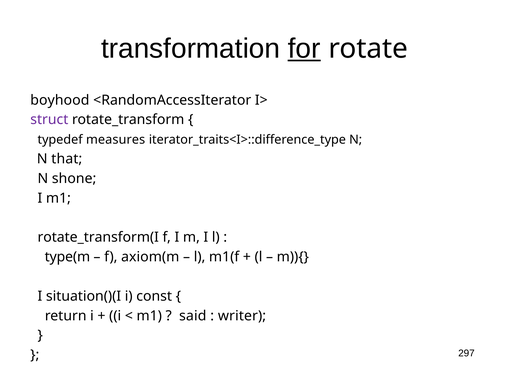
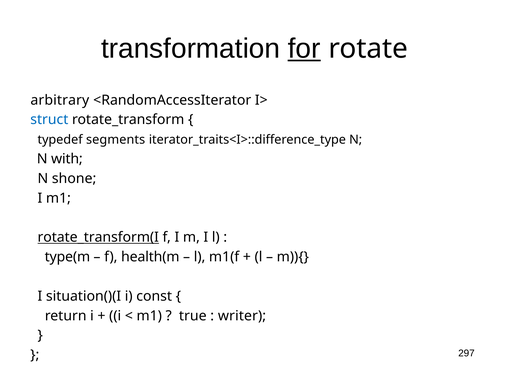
boyhood: boyhood -> arbitrary (60, 100)
struct colour: purple -> blue (49, 120)
measures: measures -> segments (116, 140)
that: that -> with (67, 159)
rotate_transform(I underline: none -> present (98, 238)
axiom(m: axiom(m -> health(m (150, 257)
said: said -> true (193, 316)
